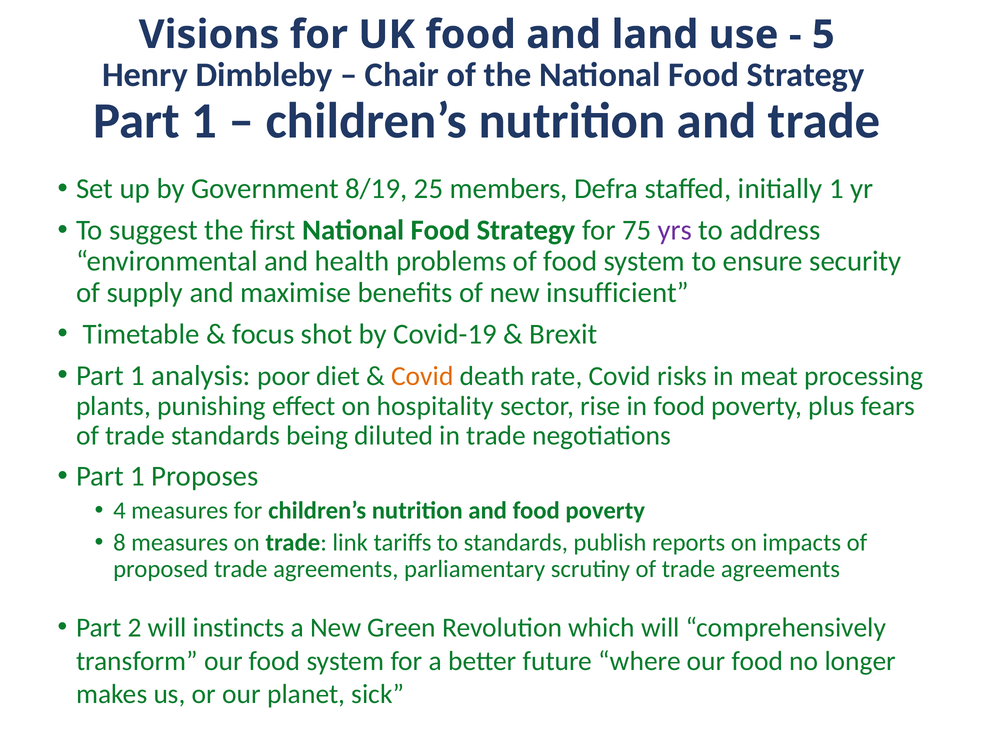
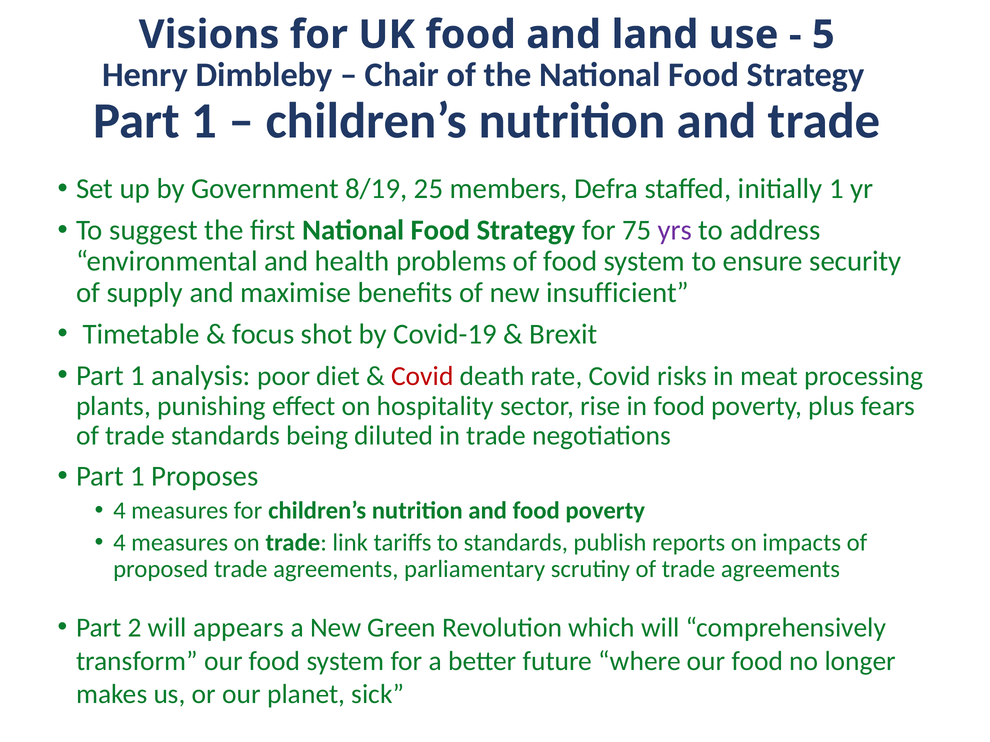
Covid colour: orange -> red (422, 376)
8: 8 -> 4 (119, 543)
instincts: instincts -> appears (239, 628)
